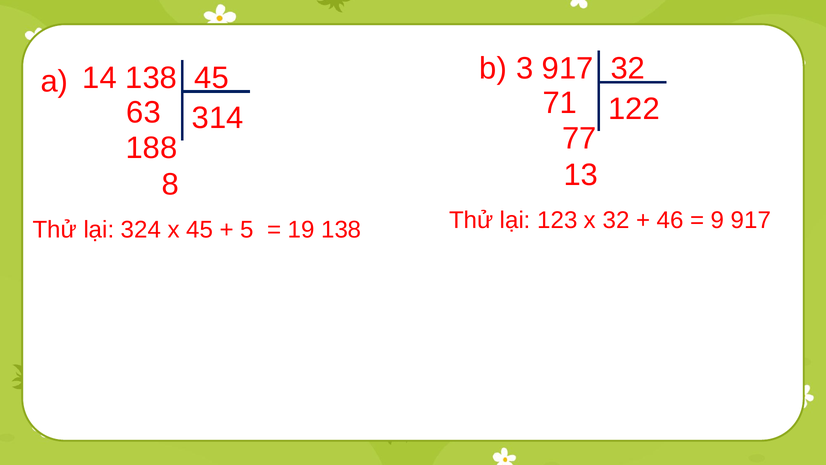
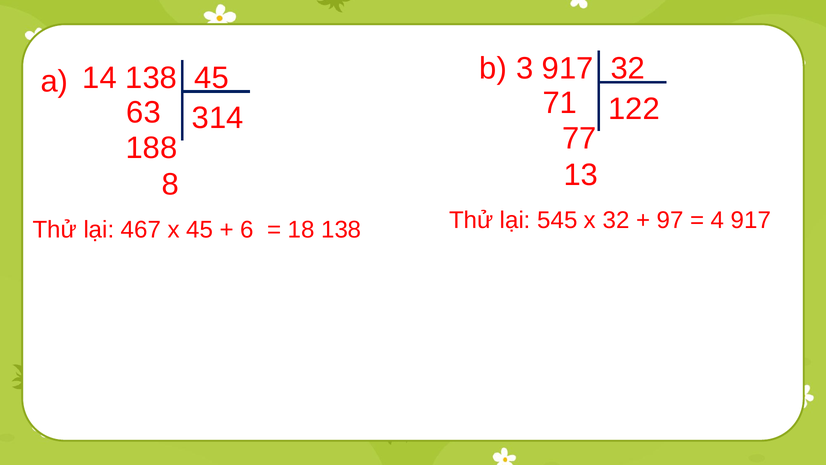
123: 123 -> 545 (557, 220)
46: 46 -> 97 (670, 220)
9: 9 -> 4 (718, 220)
324: 324 -> 467 (141, 230)
5: 5 -> 6 (247, 230)
19: 19 -> 18 (301, 230)
